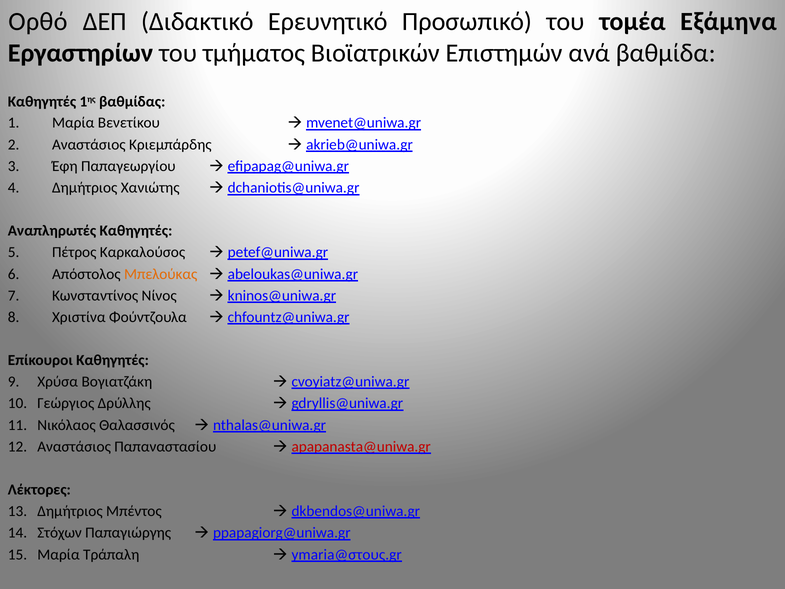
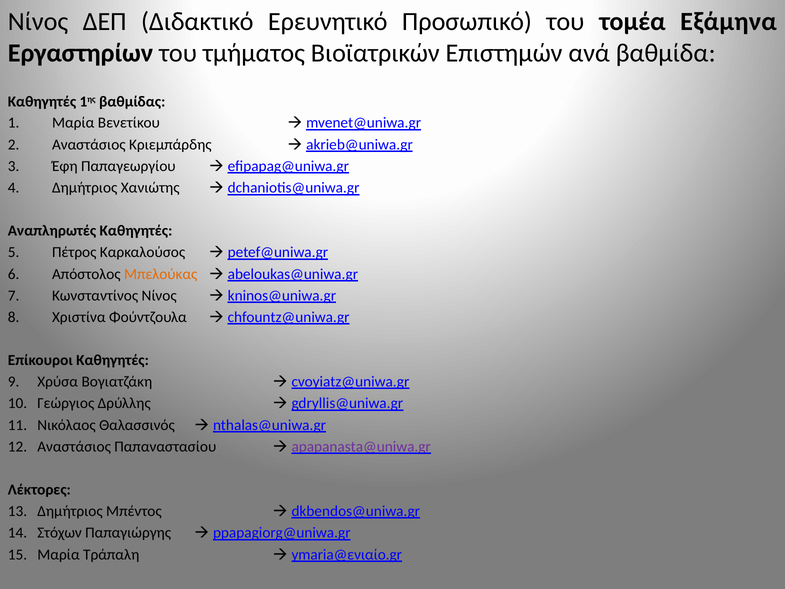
Ορθό: Ορθό -> Νίνος (38, 21)
apapanasta@uniwa.gr colour: red -> purple (361, 447)
ymaria@στους.gr: ymaria@στους.gr -> ymaria@ενιαίο.gr (347, 554)
